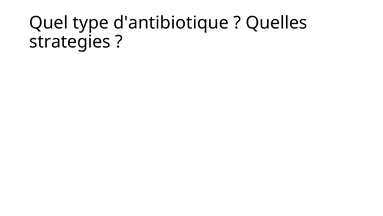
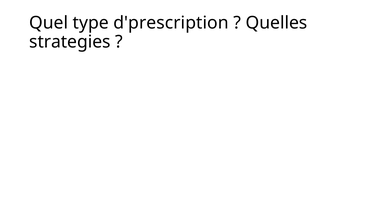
d'antibiotique: d'antibiotique -> d'prescription (171, 23)
